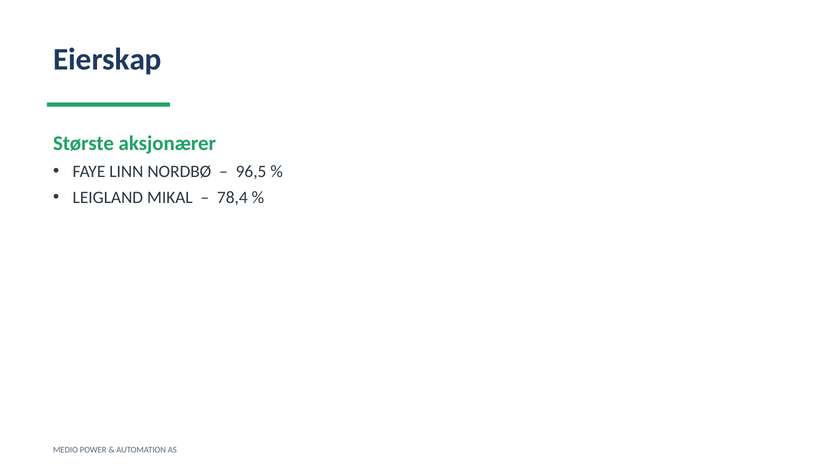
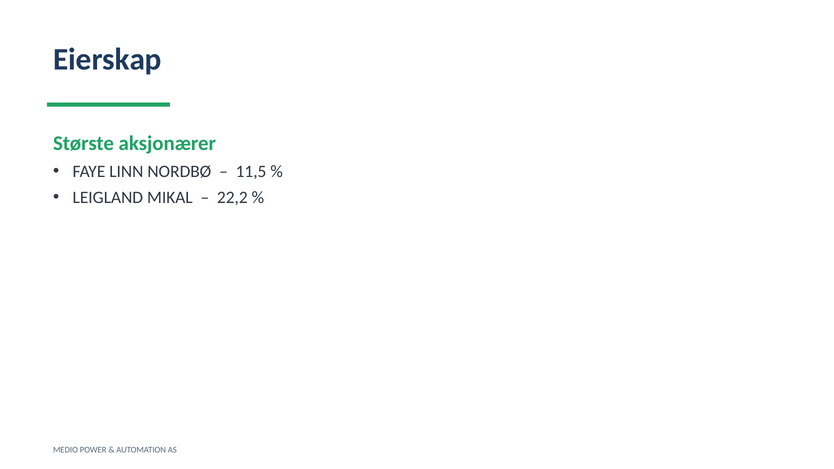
96,5: 96,5 -> 11,5 (251, 171)
78,4: 78,4 -> 22,2 (232, 198)
